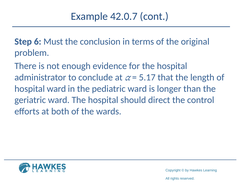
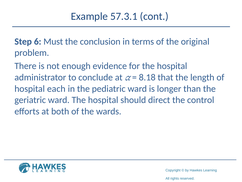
42.0.7: 42.0.7 -> 57.3.1 (124, 16)
5.17: 5.17 -> 8.18 (147, 77)
hospital ward: ward -> each (56, 88)
